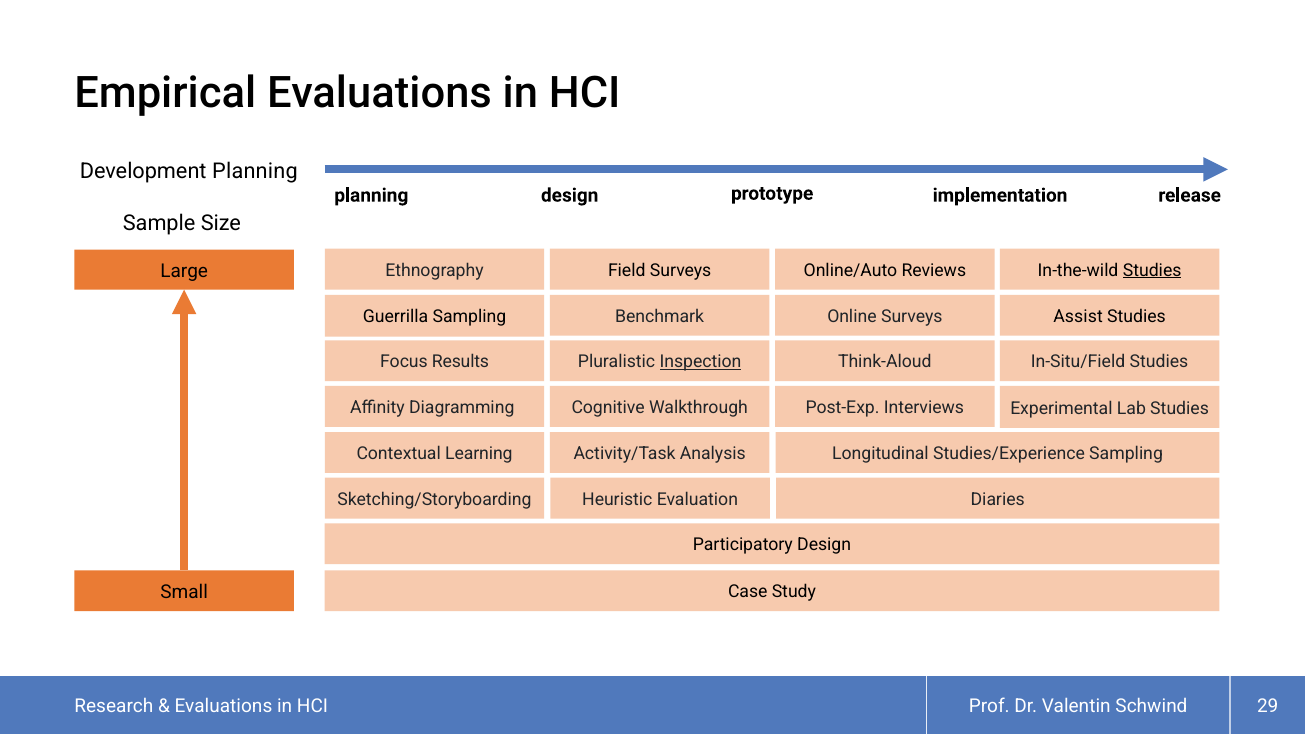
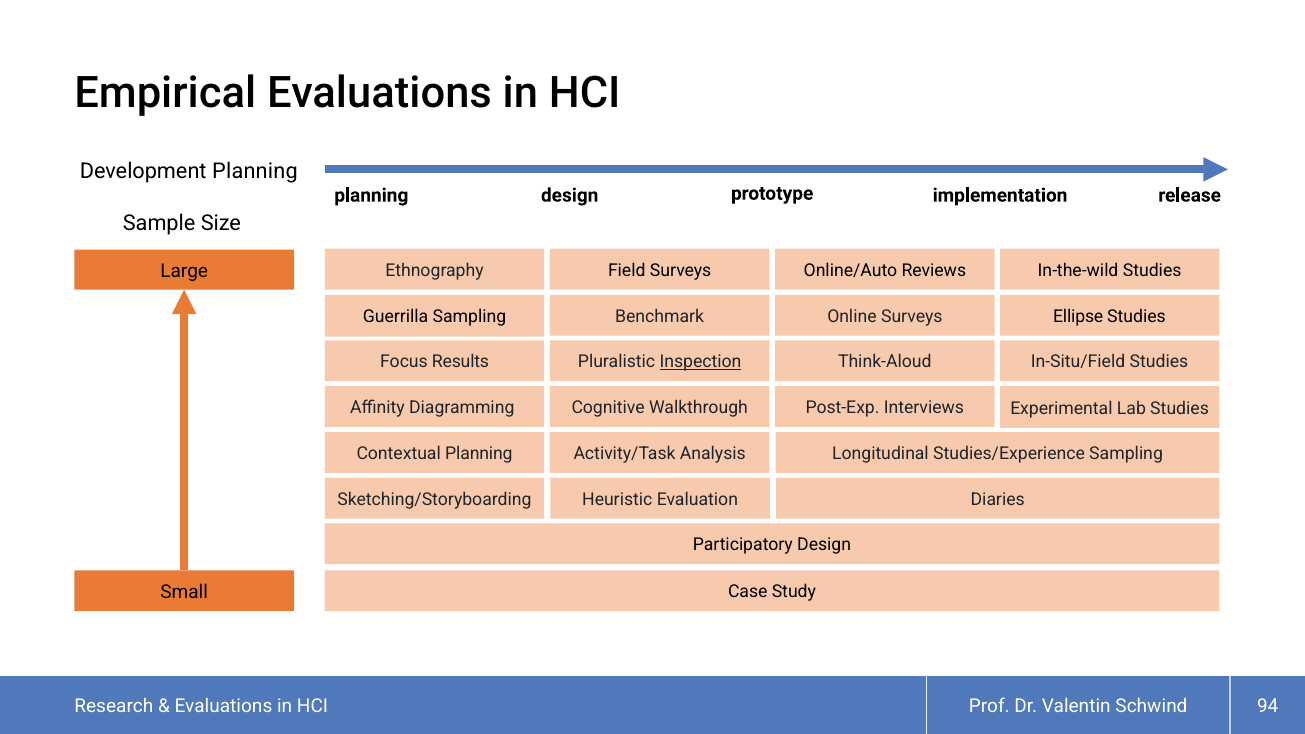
Studies underline: present -> none (1152, 270)
Assist: Assist -> Ellipse (1078, 316)
Contextual Learning: Learning -> Planning (479, 454)
29: 29 -> 94 (1268, 706)
